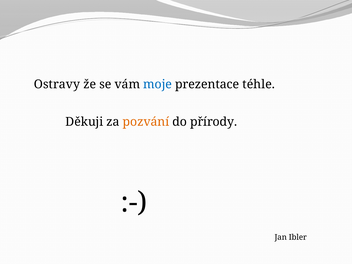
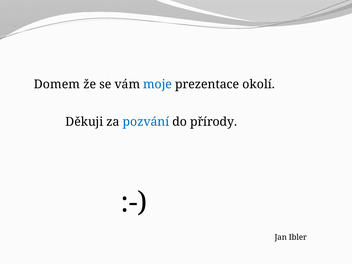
Ostravy: Ostravy -> Domem (57, 84)
téhle: téhle -> okolí (259, 84)
pozvání colour: orange -> blue (146, 122)
